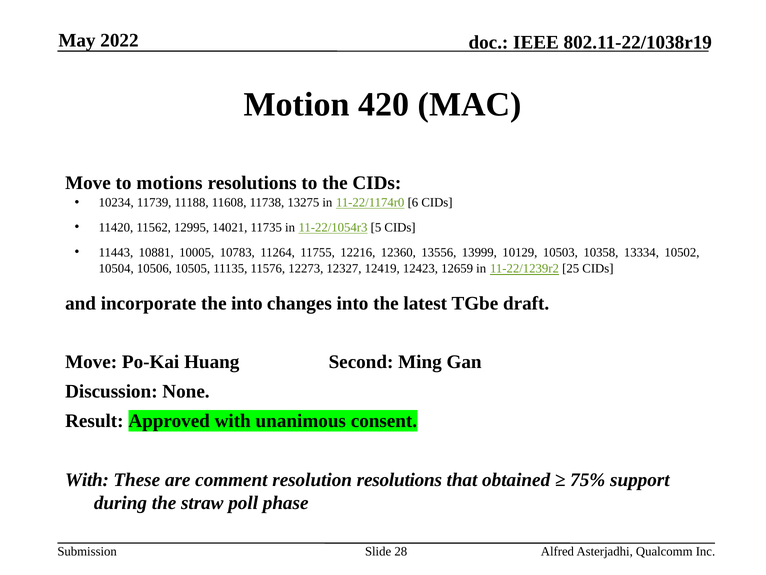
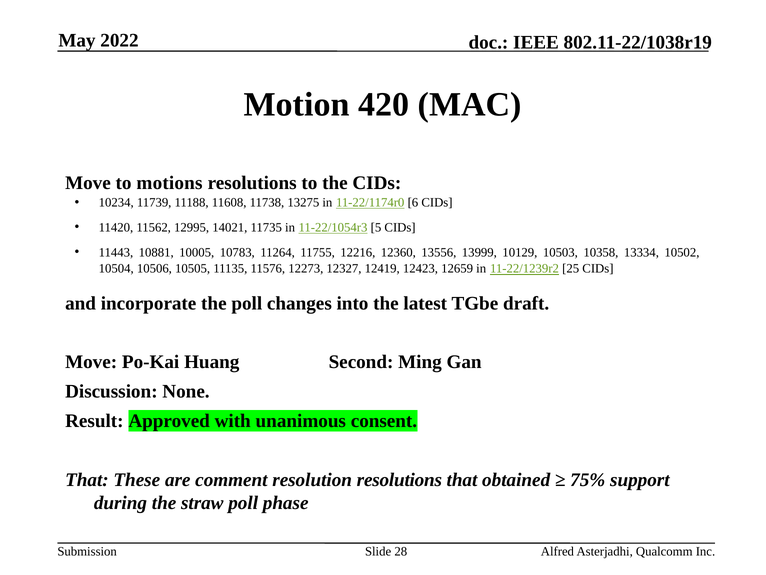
the into: into -> poll (247, 303)
With: With -> That (87, 479)
